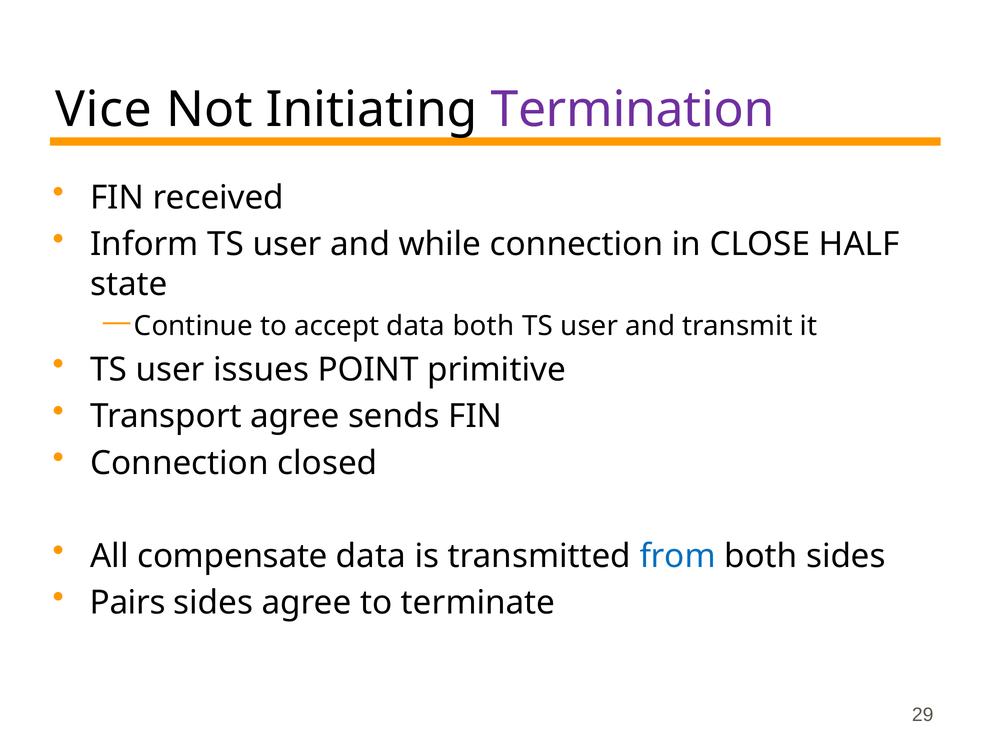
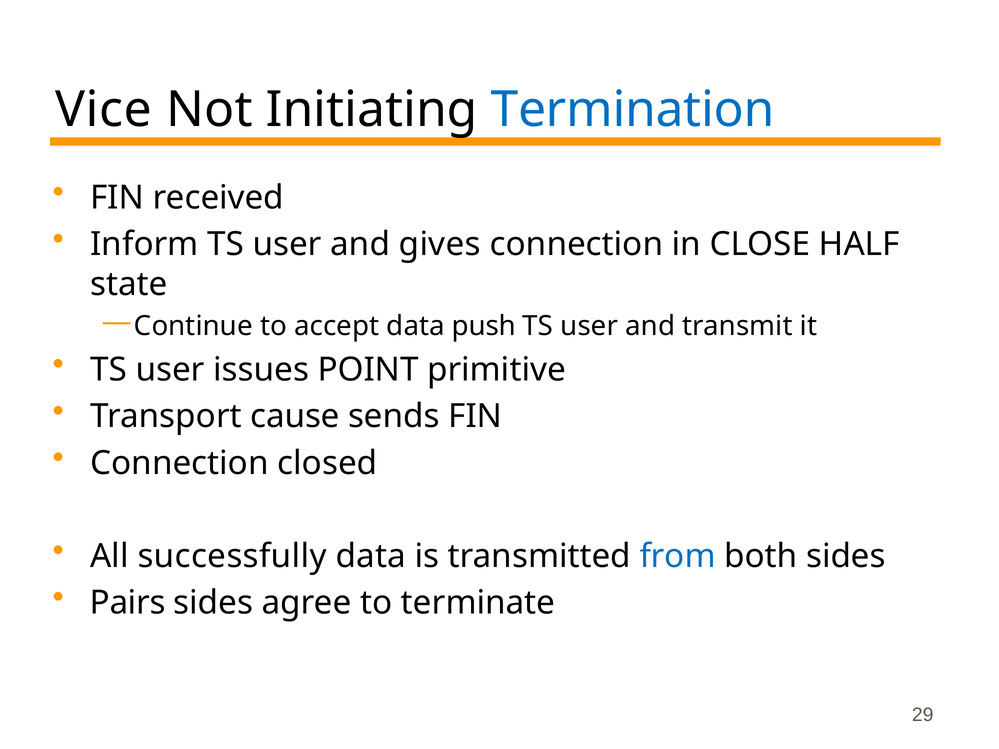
Termination colour: purple -> blue (632, 110)
while: while -> gives (440, 245)
data both: both -> push (484, 326)
Transport agree: agree -> cause (295, 417)
compensate: compensate -> successfully (232, 556)
